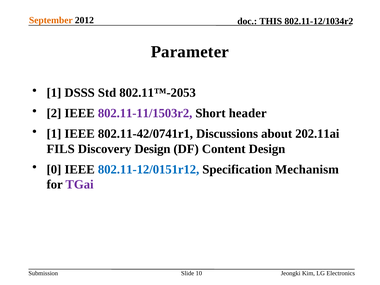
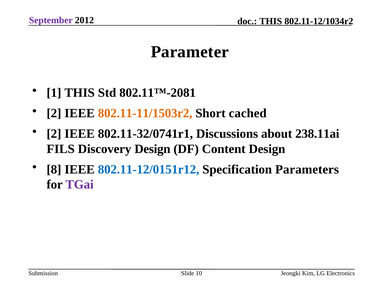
September colour: orange -> purple (51, 20)
1 DSSS: DSSS -> THIS (80, 93)
802.11™-2053: 802.11™-2053 -> 802.11™-2081 (158, 93)
802.11-11/1503r2 colour: purple -> orange (145, 113)
header: header -> cached (248, 113)
1: 1 -> 2 (54, 134)
802.11-42/0741r1: 802.11-42/0741r1 -> 802.11-32/0741r1 (145, 134)
202.11ai: 202.11ai -> 238.11ai (317, 134)
0: 0 -> 8 (54, 169)
Mechanism: Mechanism -> Parameters (307, 169)
